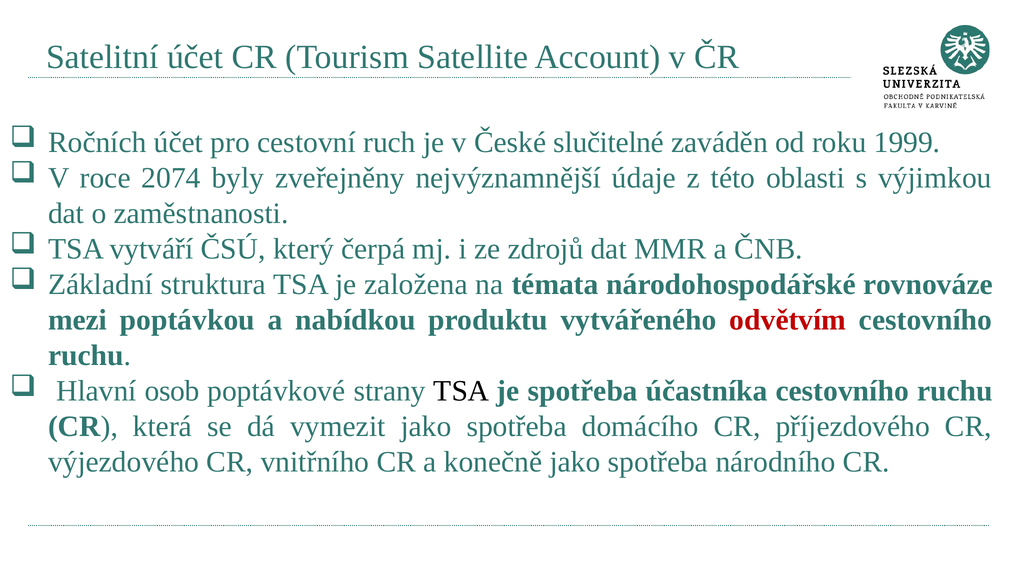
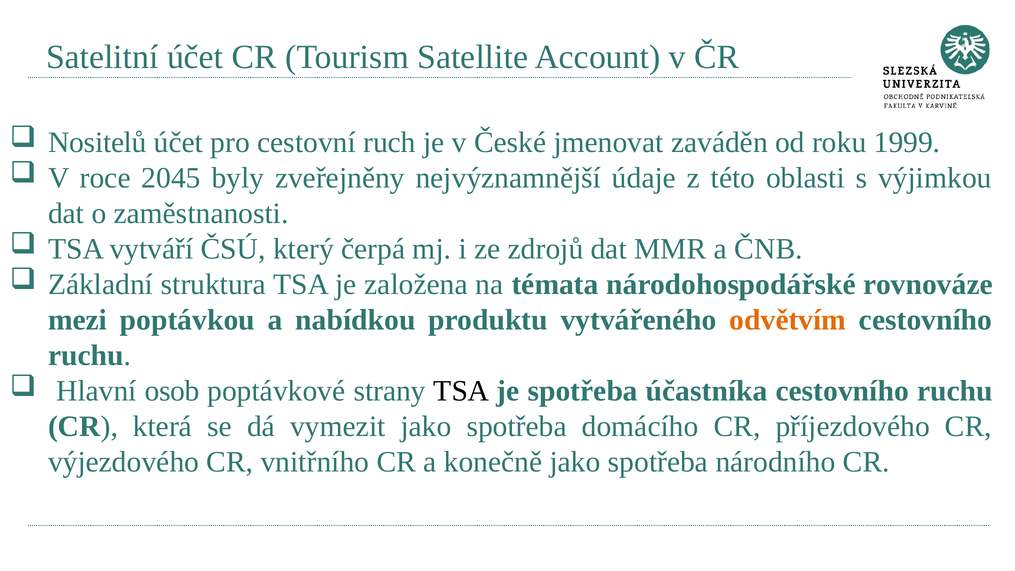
Ročních: Ročních -> Nositelů (97, 142)
slučitelné: slučitelné -> jmenovat (609, 142)
2074: 2074 -> 2045 (171, 178)
odvětvím colour: red -> orange (788, 320)
